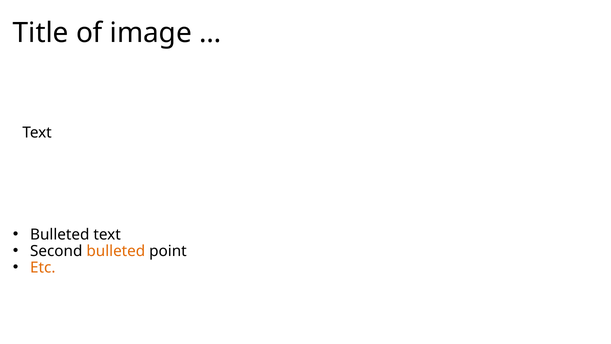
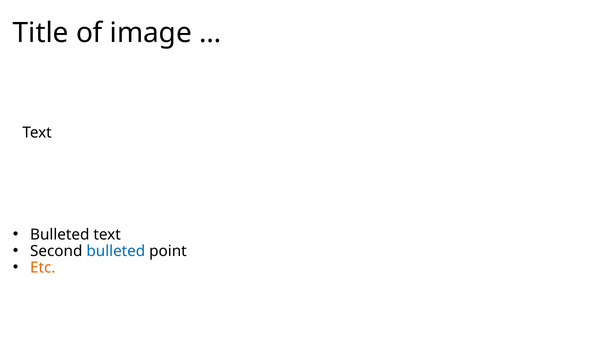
bulleted colour: orange -> blue (116, 251)
